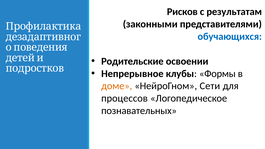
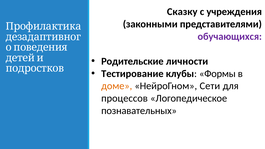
Рисков: Рисков -> Сказку (182, 12)
результатам: результатам -> учреждения (234, 12)
обучающихся colour: blue -> purple (230, 37)
освоении: освоении -> личности (187, 61)
Непрерывное: Непрерывное -> Тестирование (132, 74)
